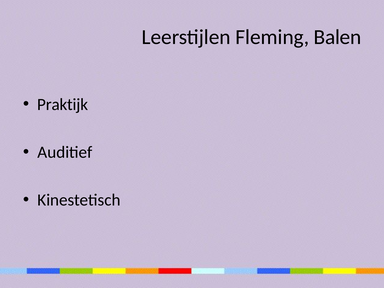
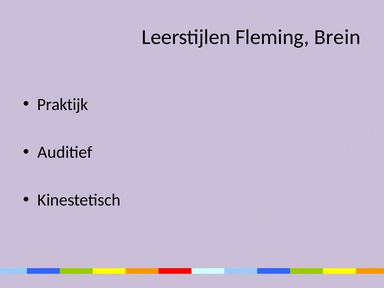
Balen: Balen -> Brein (337, 37)
